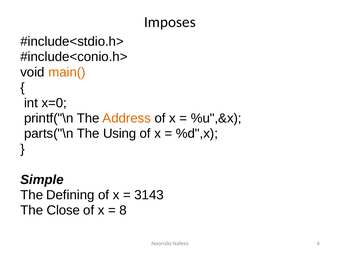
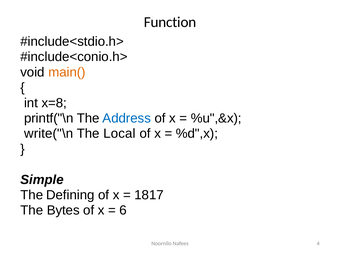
Imposes: Imposes -> Function (170, 22)
x=0: x=0 -> x=8 (54, 103)
Address colour: orange -> blue (127, 118)
parts("\n: parts("\n -> write("\n (49, 134)
Using: Using -> Local (120, 134)
3143: 3143 -> 1817 (149, 195)
Close: Close -> Bytes (63, 210)
8: 8 -> 6 (123, 210)
